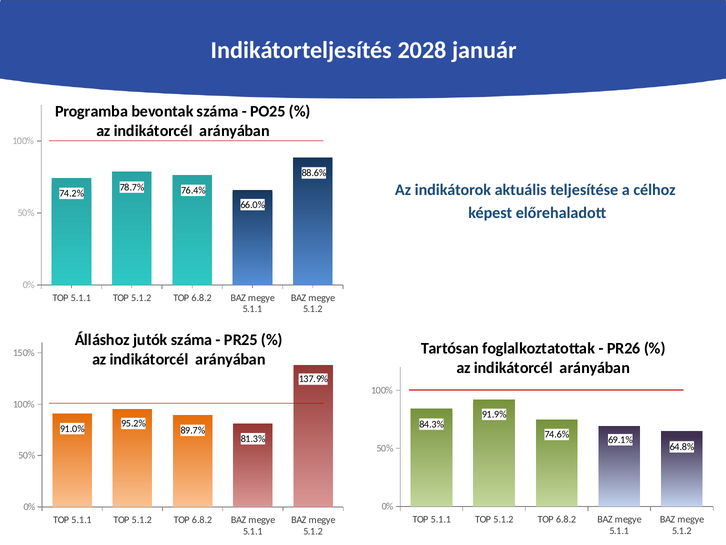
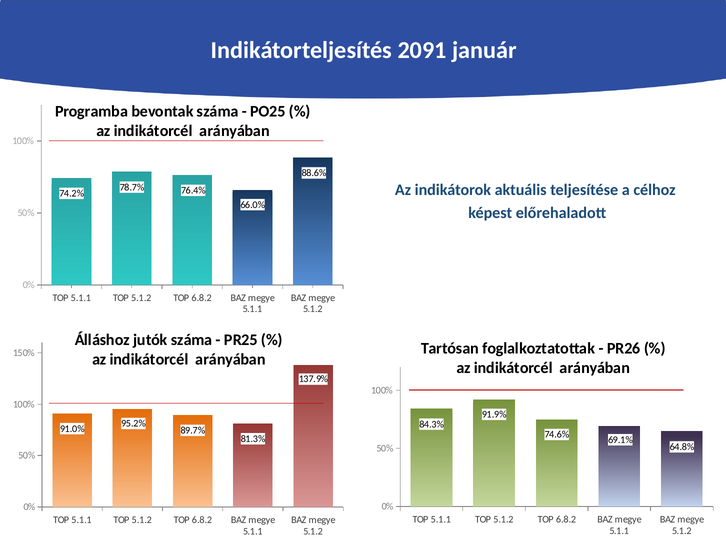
2028: 2028 -> 2091 (422, 50)
